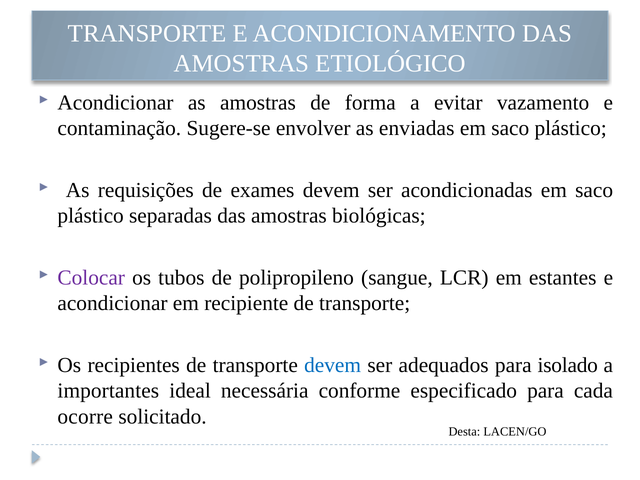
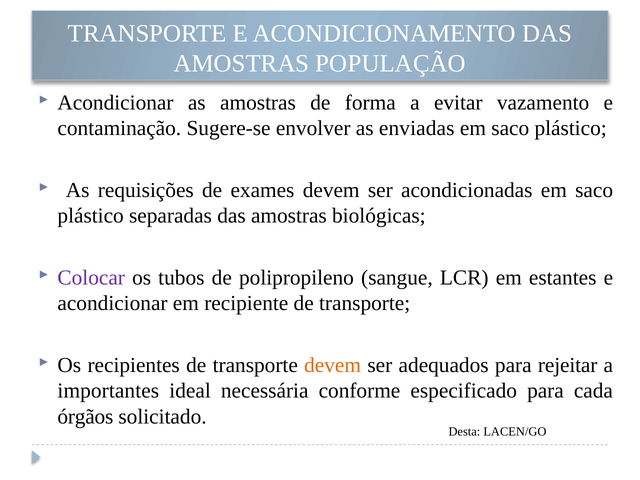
ETIOLÓGICO: ETIOLÓGICO -> POPULAÇÃO (391, 64)
devem colour: blue -> orange (333, 365)
isolado: isolado -> rejeitar (568, 365)
ocorre: ocorre -> órgãos (85, 416)
